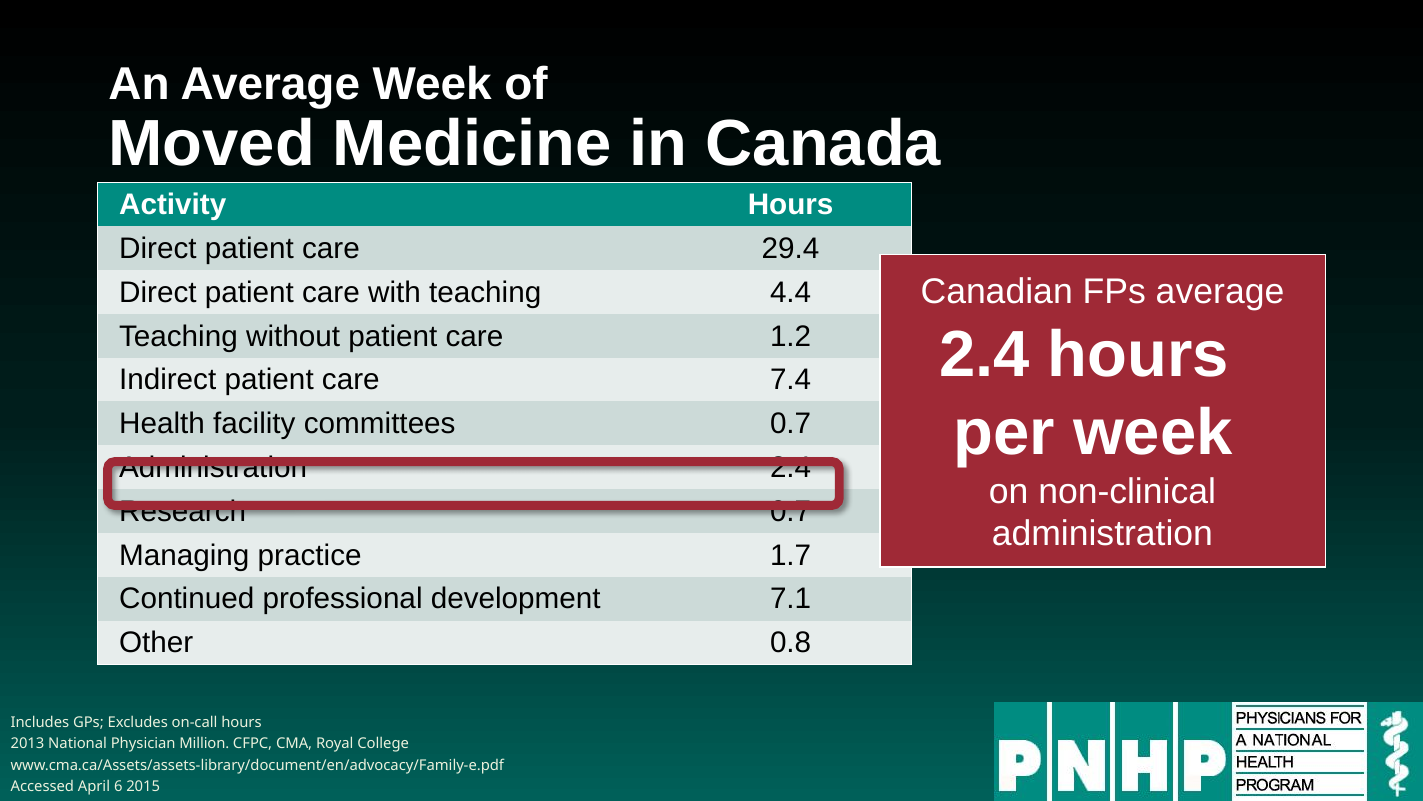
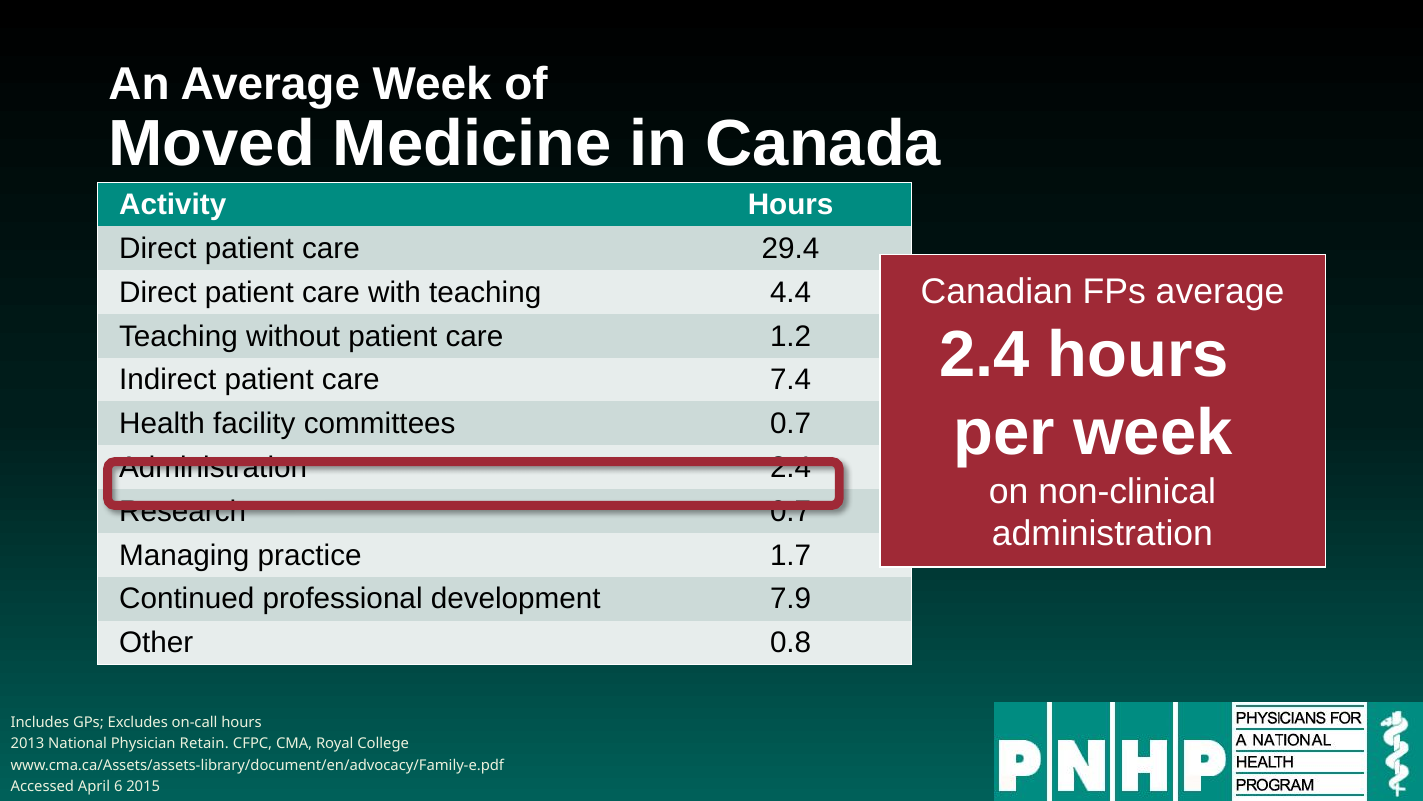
7.1: 7.1 -> 7.9 (791, 599)
Million: Million -> Retain (204, 743)
